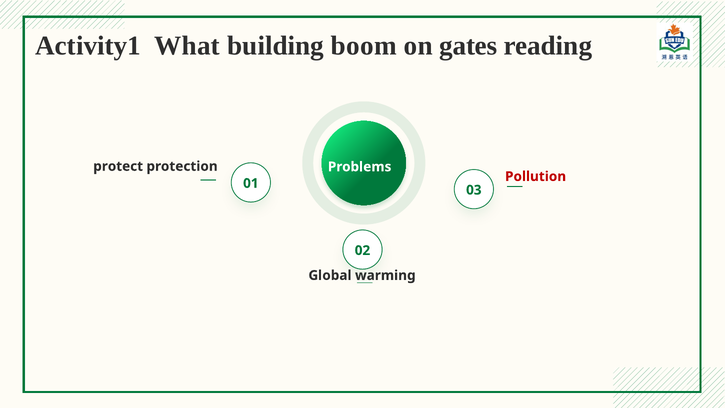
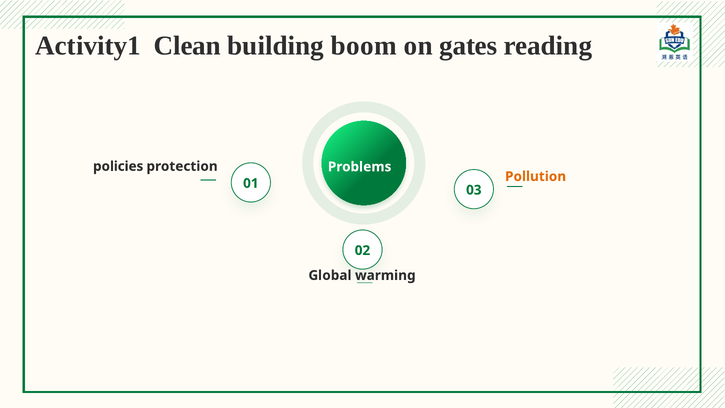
What: What -> Clean (187, 46)
protect: protect -> policies (118, 166)
Pollution colour: red -> orange (536, 176)
